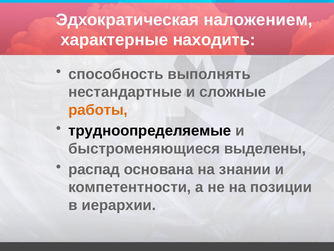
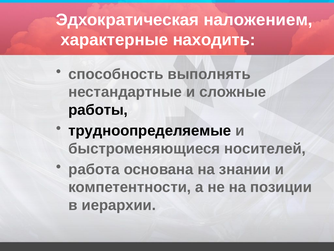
работы colour: orange -> black (98, 110)
выделены: выделены -> носителей (265, 148)
распад: распад -> работа (94, 169)
